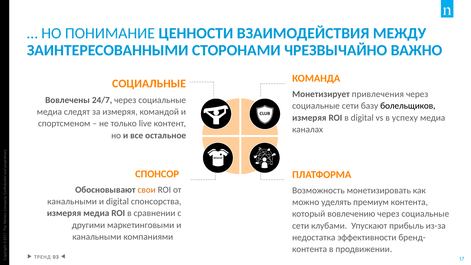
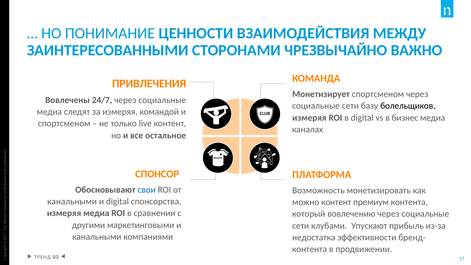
СОЦИАЛЬНЫЕ: СОЦИАЛЬНЫЕ -> ПРИВЛЕЧЕНИЯ (149, 84)
Монетизирует привлечения: привлечения -> спортсменом (378, 94)
успеху: успеху -> бизнес (405, 118)
свои colour: orange -> blue (147, 190)
можно уделять: уделять -> контент (336, 202)
